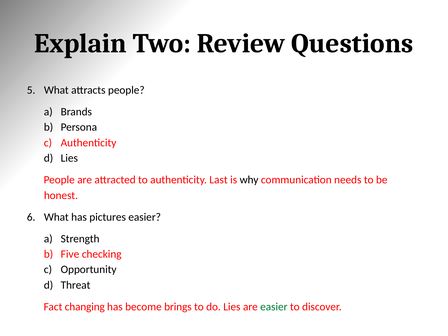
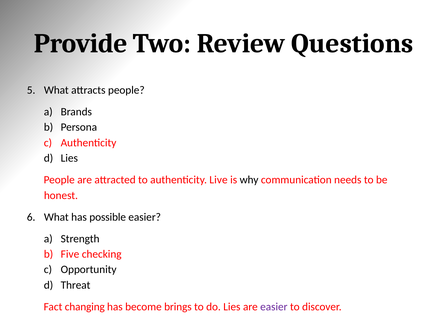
Explain: Explain -> Provide (81, 43)
Last: Last -> Live (219, 180)
pictures: pictures -> possible (108, 217)
easier colour: green -> purple (274, 307)
